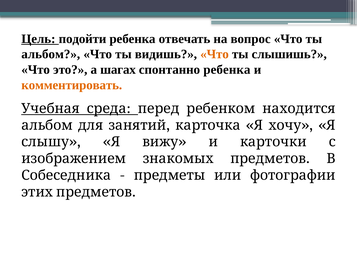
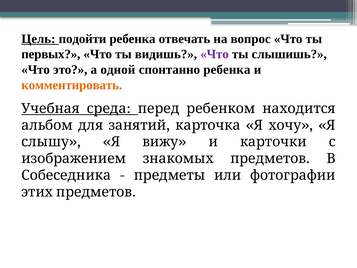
альбом: альбом -> первых (51, 54)
Что colour: orange -> purple (215, 54)
шагах: шагах -> одной (118, 70)
